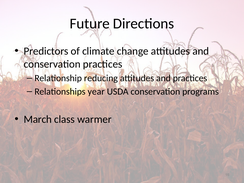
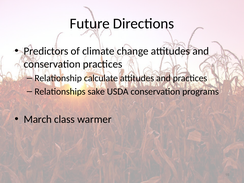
reducing: reducing -> calculate (101, 78)
year: year -> sake (96, 92)
